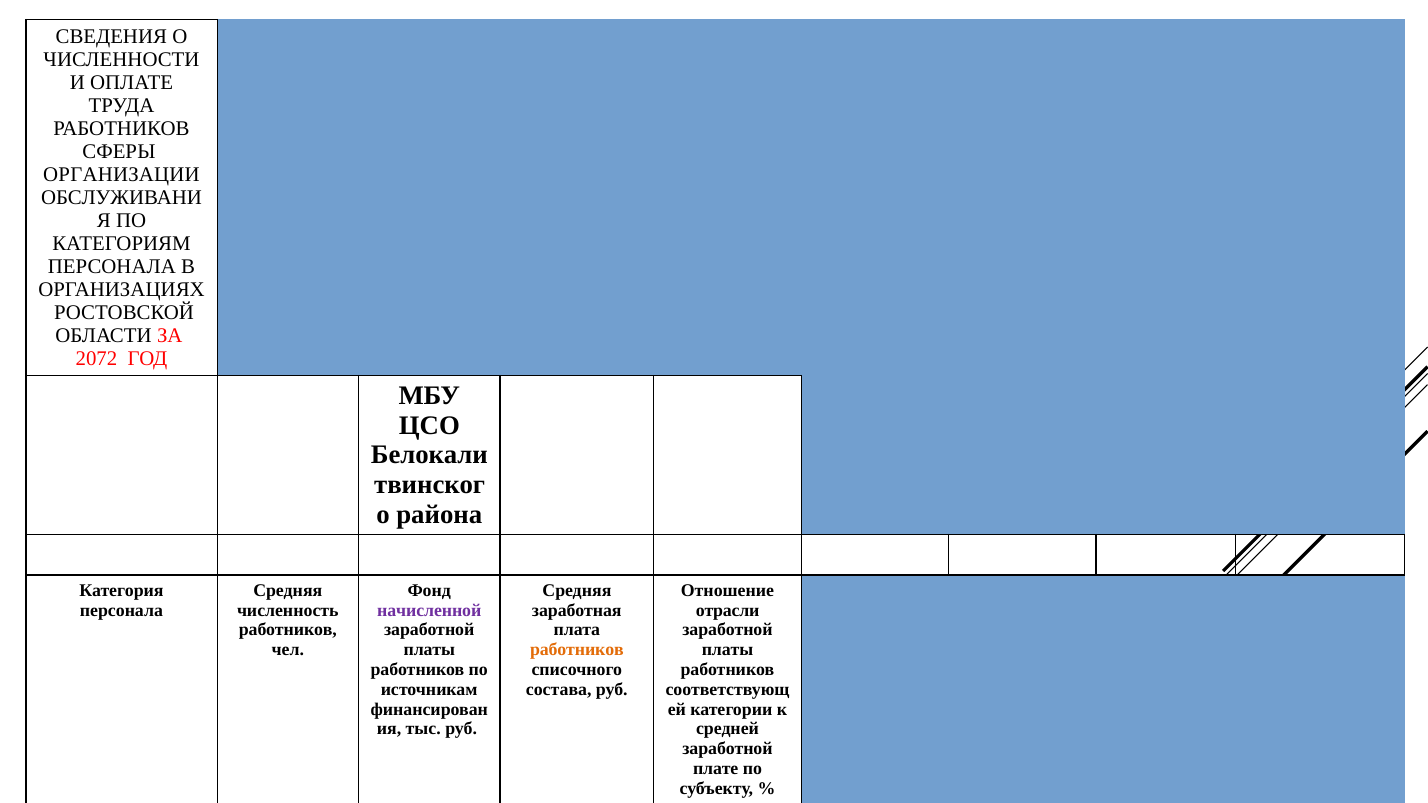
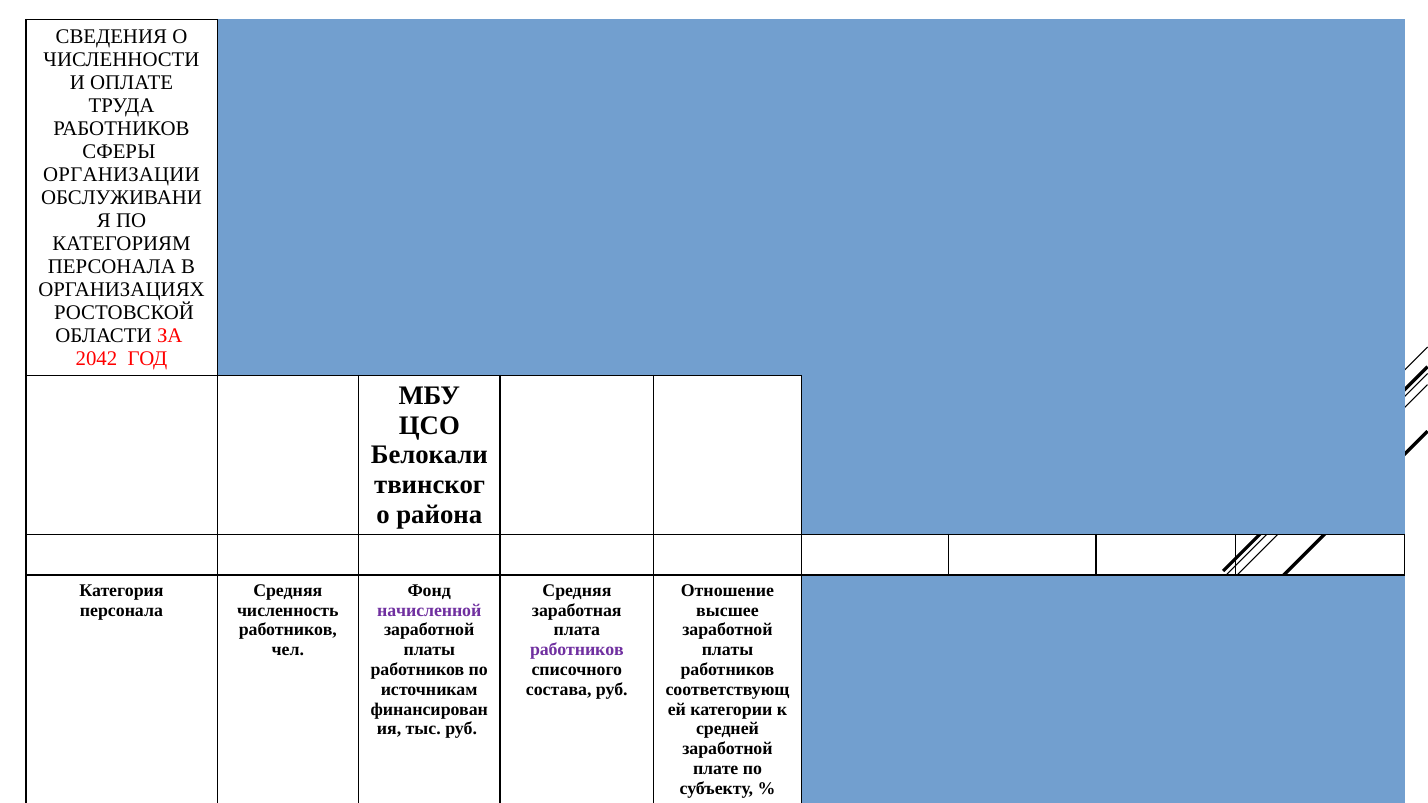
2072: 2072 -> 2042 (96, 359)
отрасли: отрасли -> высшее (727, 610)
работников colour: orange -> purple (577, 650)
